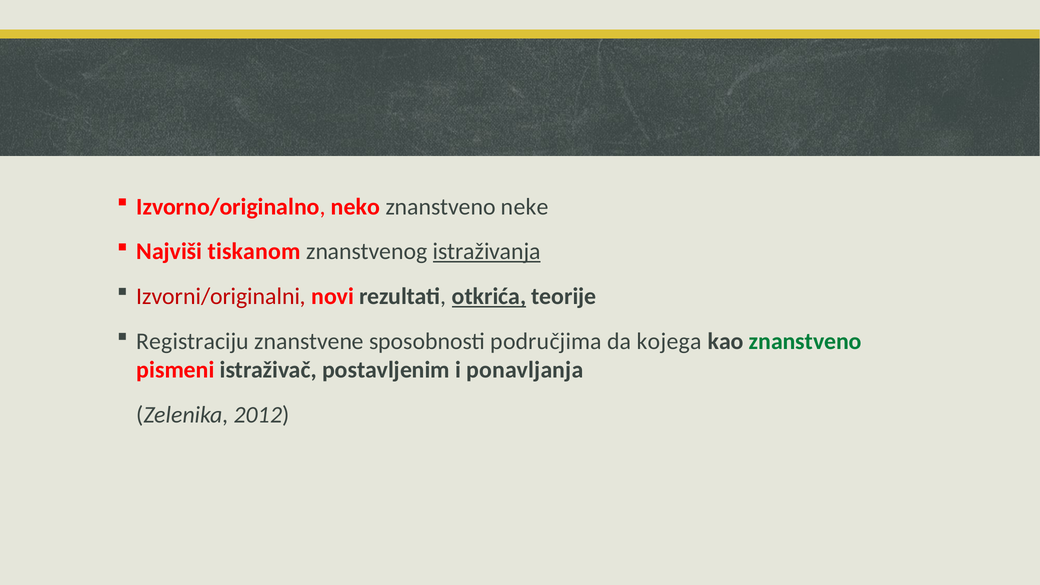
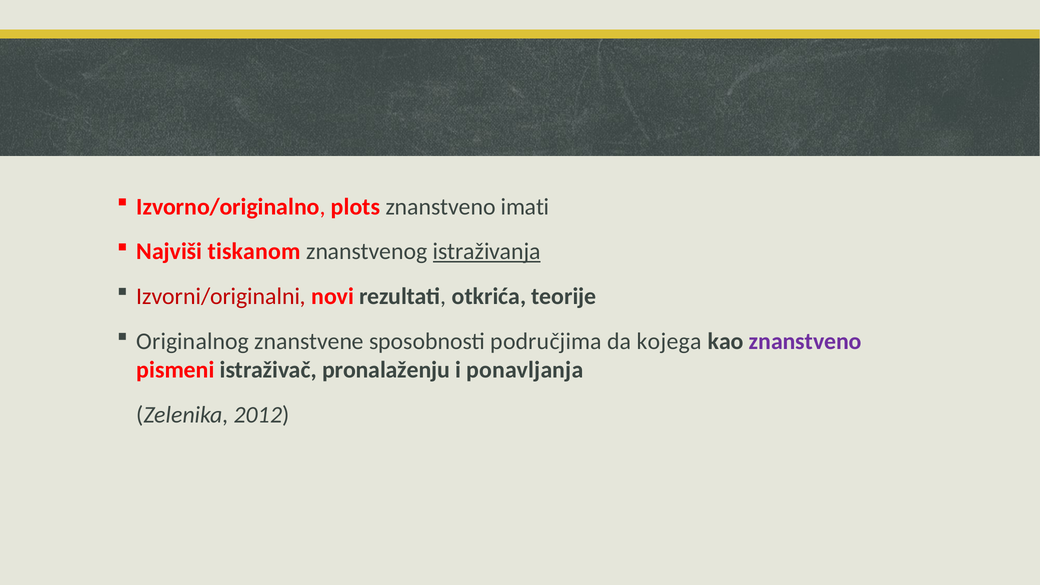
neko: neko -> plots (356, 207)
neke: neke -> imati (525, 207)
otkrića underline: present -> none (489, 296)
Registraciju: Registraciju -> Originalnog (193, 341)
znanstveno colour: green -> purple (805, 341)
postavljenim: postavljenim -> pronalaženju (386, 370)
